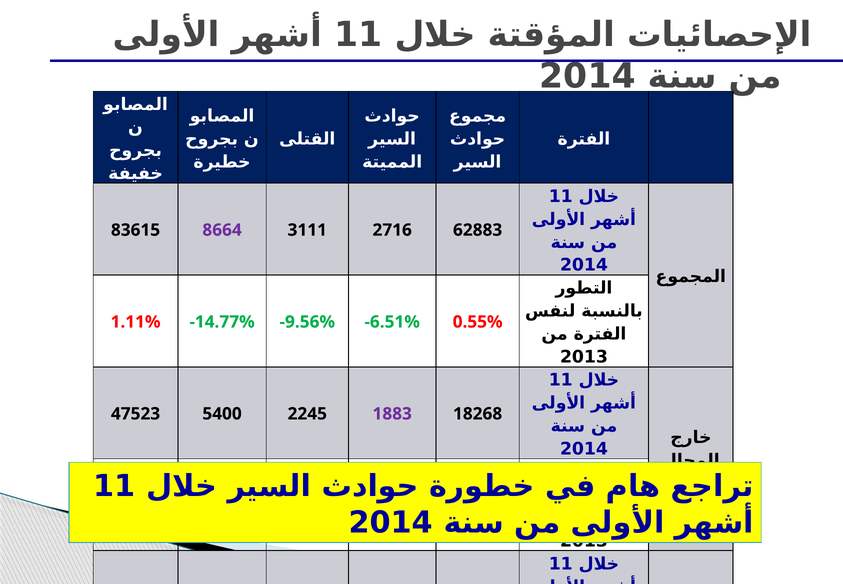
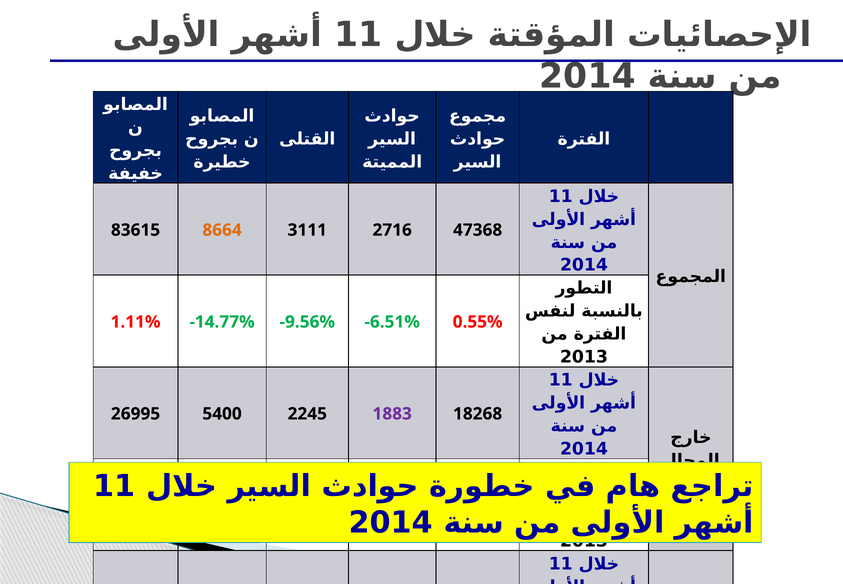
8664 colour: purple -> orange (222, 230)
62883: 62883 -> 47368 (478, 230)
47523: 47523 -> 26995 (136, 414)
